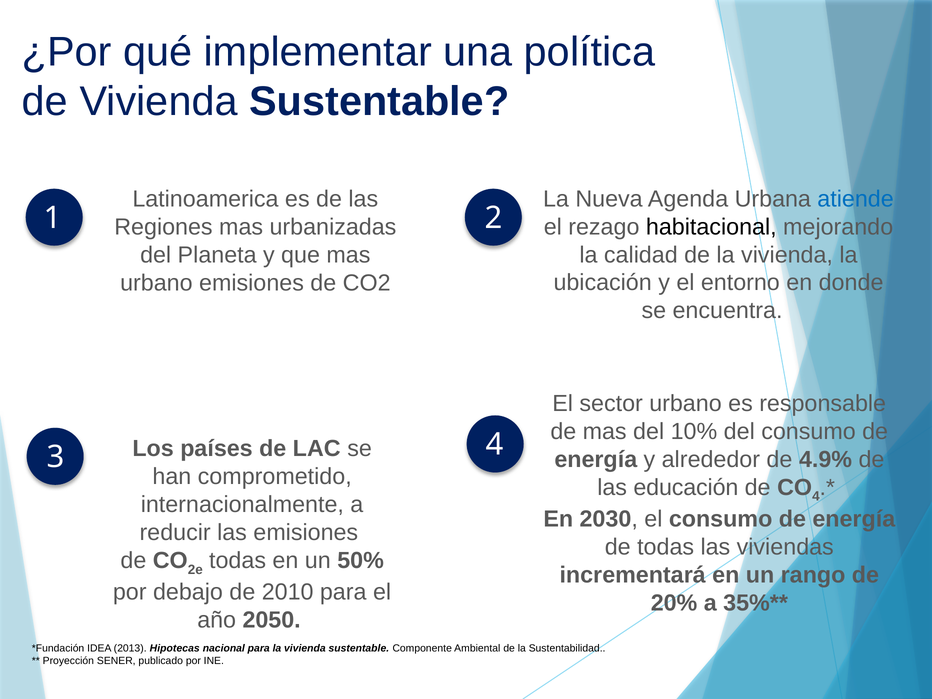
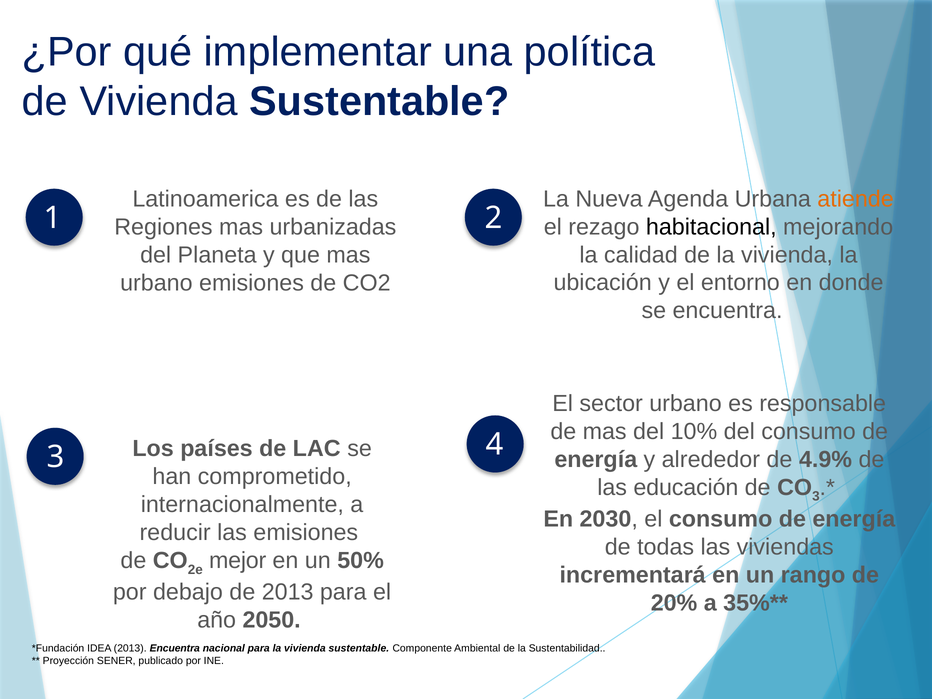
atiende colour: blue -> orange (856, 199)
4: 4 -> 3 (816, 497)
todas: todas -> mejor (238, 561)
de 2010: 2010 -> 2013 (288, 592)
2013 Hipotecas: Hipotecas -> Encuentra (175, 649)
